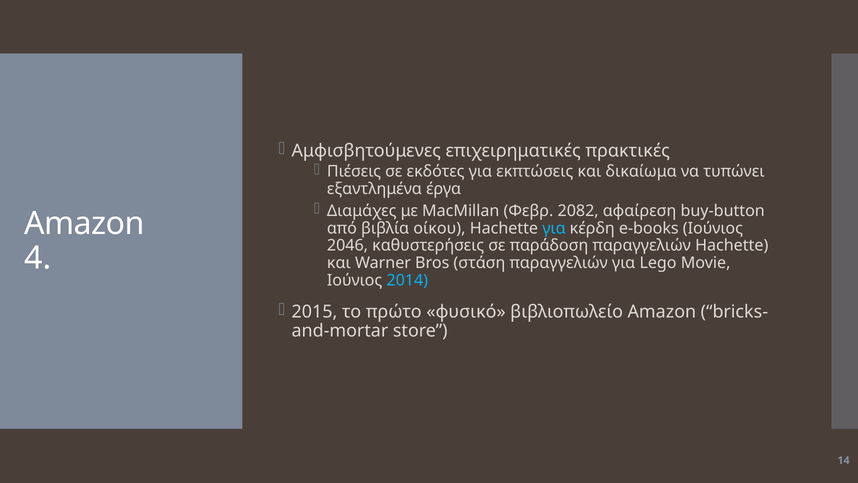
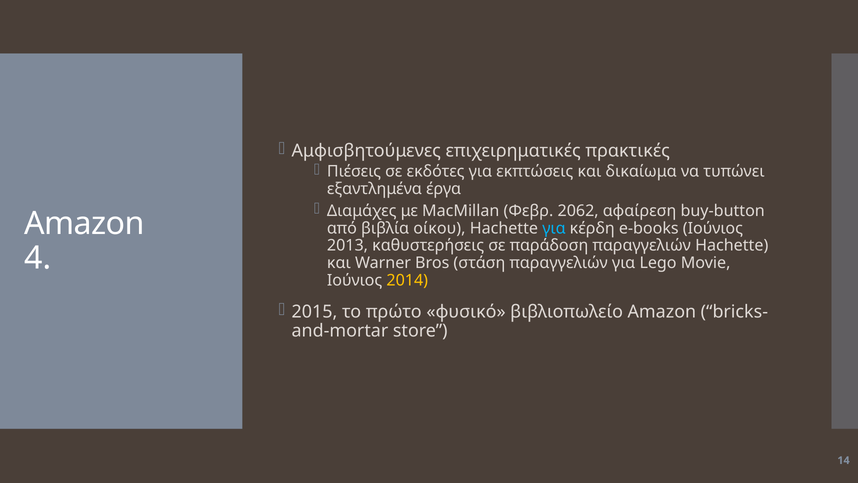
2082: 2082 -> 2062 (578, 211)
2046: 2046 -> 2013 (348, 245)
2014 colour: light blue -> yellow (407, 280)
